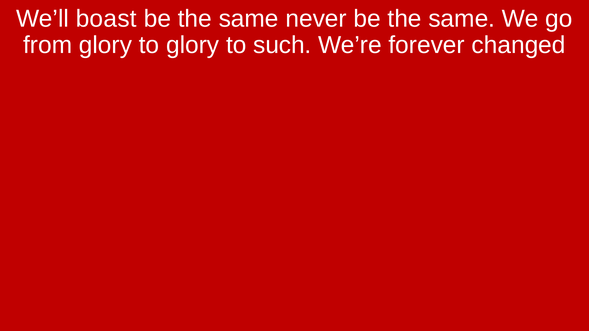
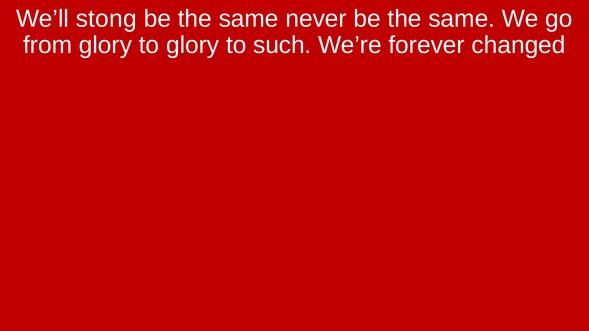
boast: boast -> stong (106, 19)
